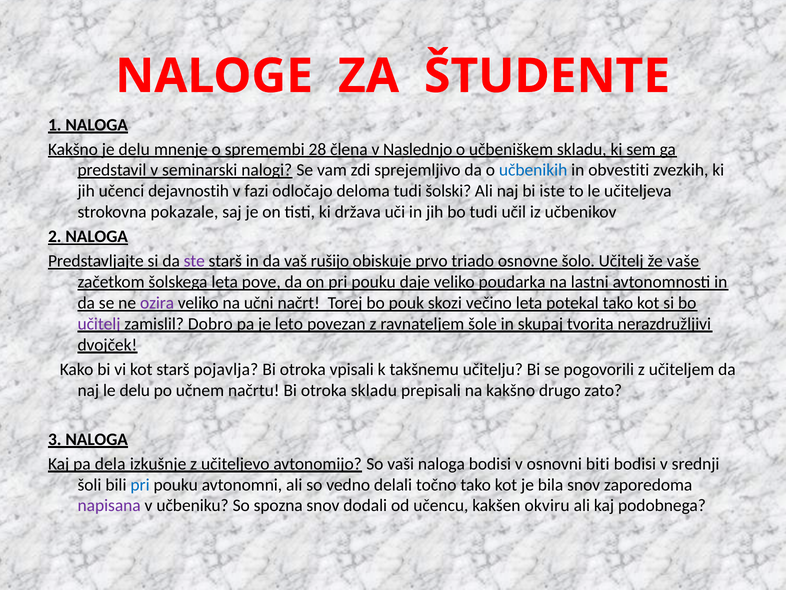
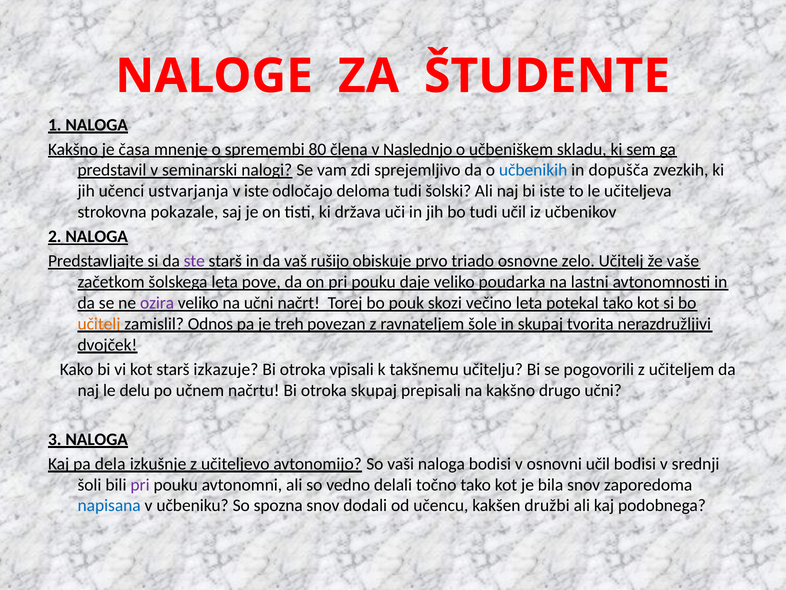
je delu: delu -> časa (134, 149)
28: 28 -> 80 (317, 149)
obvestiti: obvestiti -> dopušča (619, 170)
dejavnostih: dejavnostih -> ustvarjanja (188, 191)
v fazi: fazi -> iste (256, 191)
šolo: šolo -> zelo (578, 261)
učitelj colour: purple -> orange (99, 324)
Dobro: Dobro -> Odnos (210, 324)
leto: leto -> treh (289, 324)
pojavlja: pojavlja -> izkazuje (226, 369)
otroka skladu: skladu -> skupaj (374, 390)
drugo zato: zato -> učni (603, 390)
osnovni biti: biti -> učil (598, 463)
pri colour: blue -> purple (140, 484)
napisana colour: purple -> blue (109, 505)
okviru: okviru -> družbi (547, 505)
